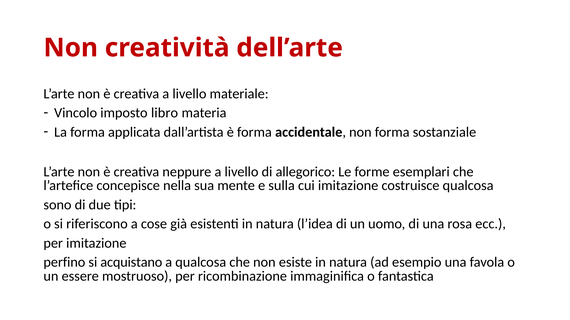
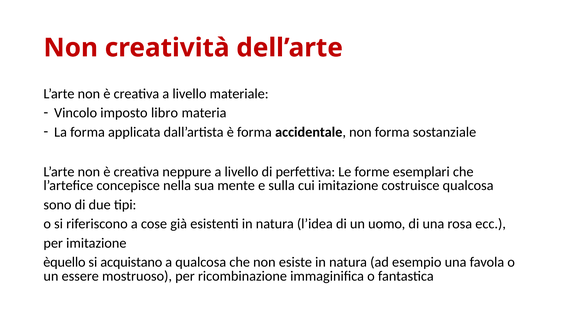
allegorico: allegorico -> perfettiva (305, 172)
perfino: perfino -> èquello (64, 263)
